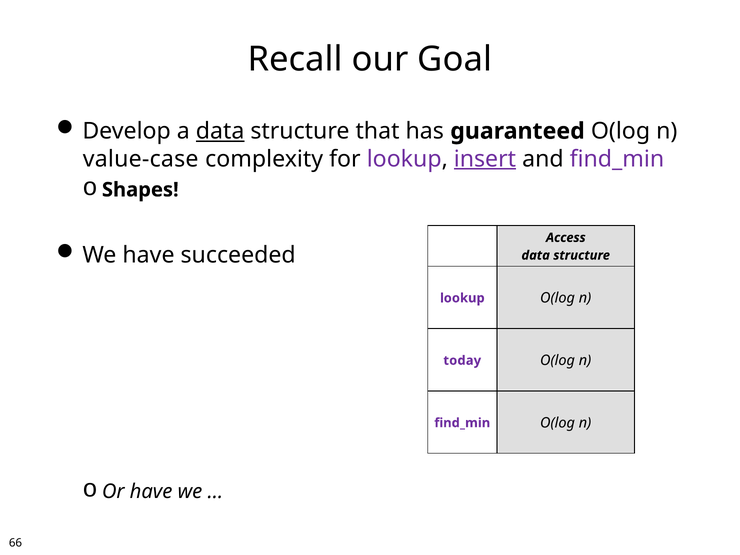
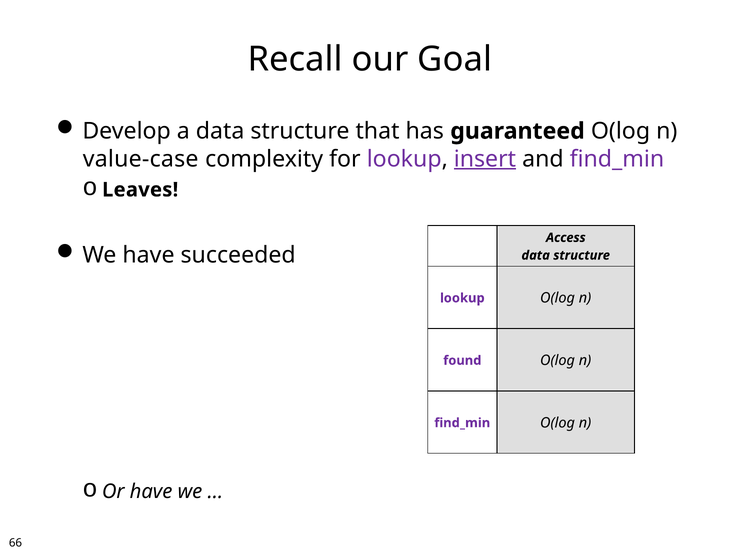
data underline: present -> none (220, 131)
Shapes: Shapes -> Leaves (140, 190)
today: today -> found (462, 360)
